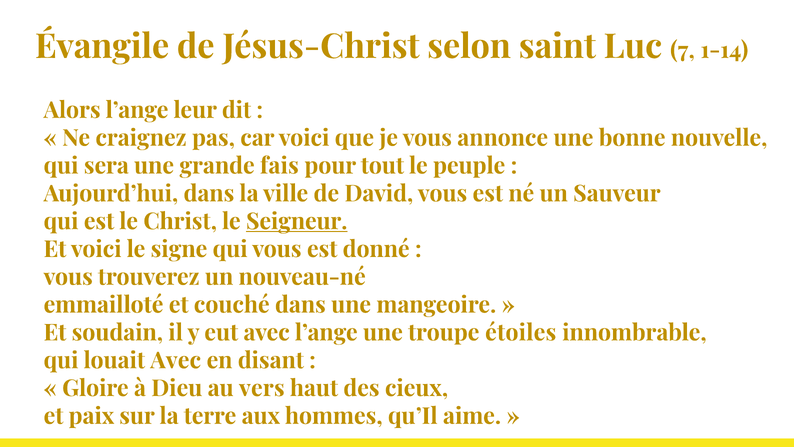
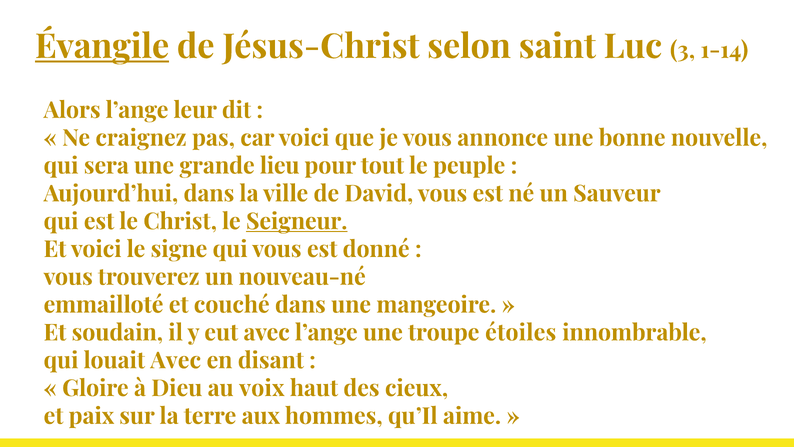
Évangile underline: none -> present (102, 47)
7: 7 -> 3 (683, 50)
fais: fais -> lieu (280, 166)
vers: vers -> voix (262, 388)
